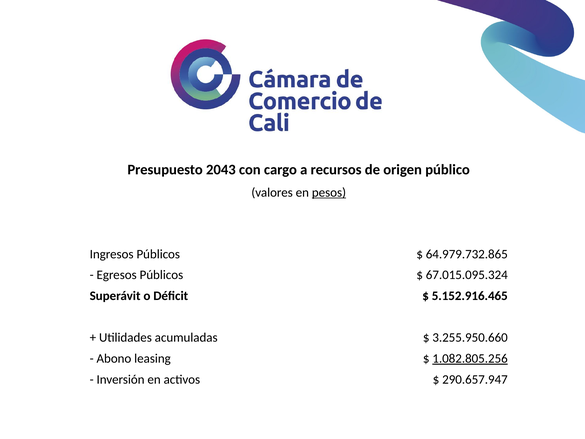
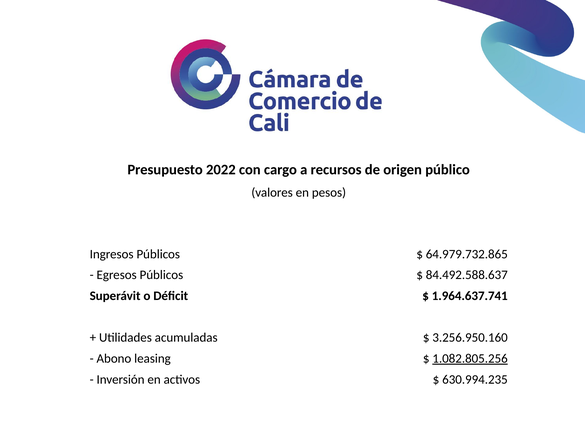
2043: 2043 -> 2022 (221, 170)
pesos underline: present -> none (329, 192)
67.015.095.324: 67.015.095.324 -> 84.492.588.637 (467, 275)
5.152.916.465: 5.152.916.465 -> 1.964.637.741 (470, 296)
3.255.950.660: 3.255.950.660 -> 3.256.950.160 (470, 337)
290.657.947: 290.657.947 -> 630.994.235 (475, 379)
